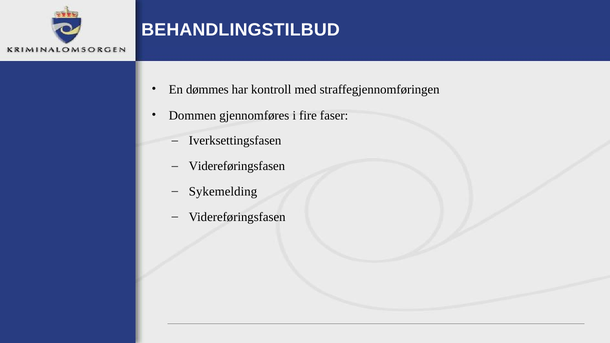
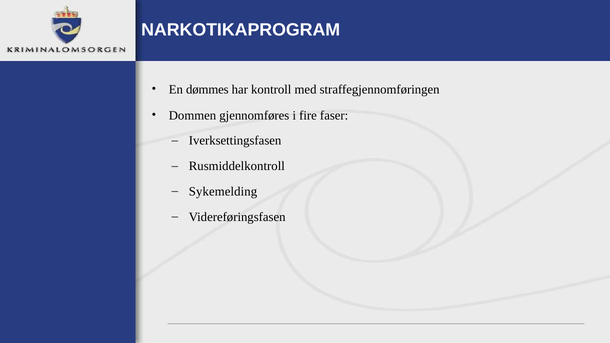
BEHANDLINGSTILBUD: BEHANDLINGSTILBUD -> NARKOTIKAPROGRAM (241, 30)
Videreføringsfasen: Videreføringsfasen -> Rusmiddelkontroll (237, 166)
